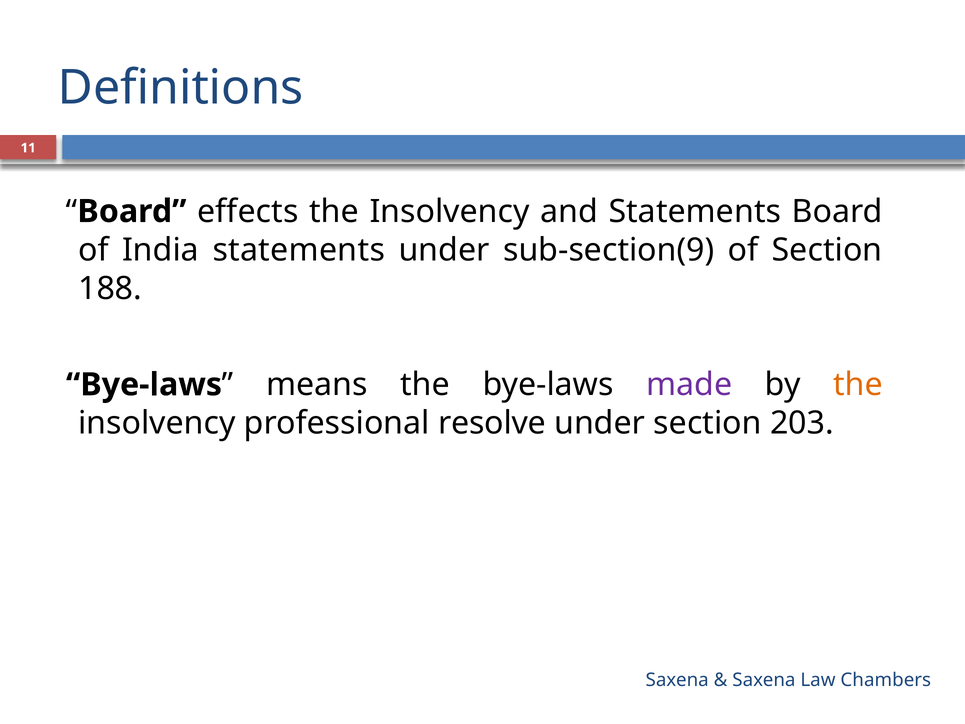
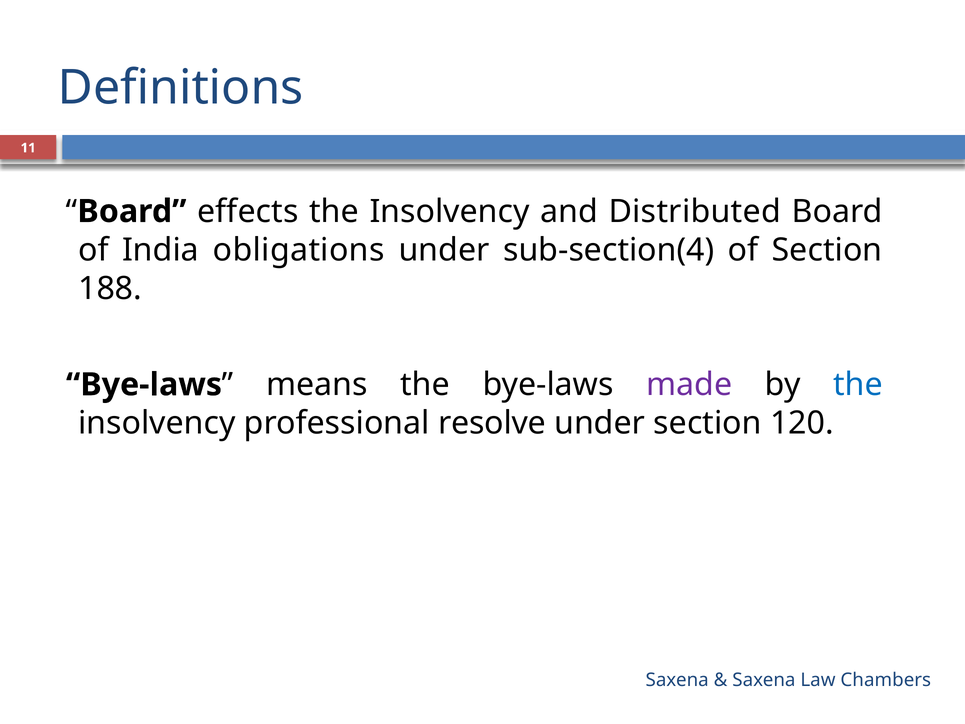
and Statements: Statements -> Distributed (695, 211)
India statements: statements -> obligations (299, 250)
sub-section(9: sub-section(9 -> sub-section(4 (609, 250)
the colour: orange -> blue (858, 384)
203: 203 -> 120 (802, 423)
